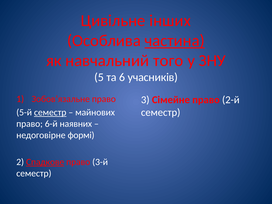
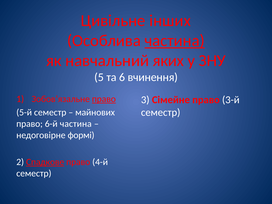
того: того -> яких (168, 61)
учасників: учасників -> вчинення (153, 77)
право underline: none -> present (104, 99)
2-й: 2-й -> 3-й (231, 100)
семестр underline: present -> none (50, 112)
6-й наявних: наявних -> частина (76, 124)
3-й: 3-й -> 4-й (100, 162)
